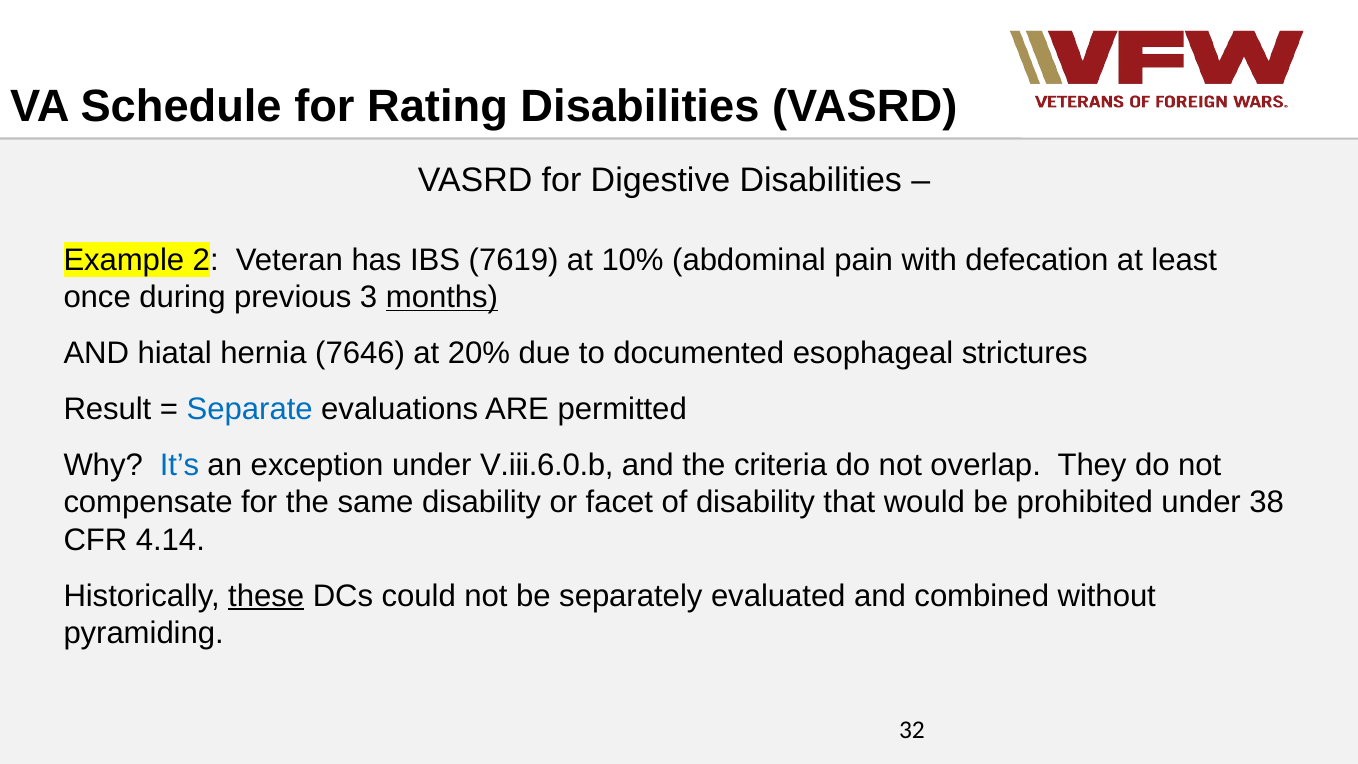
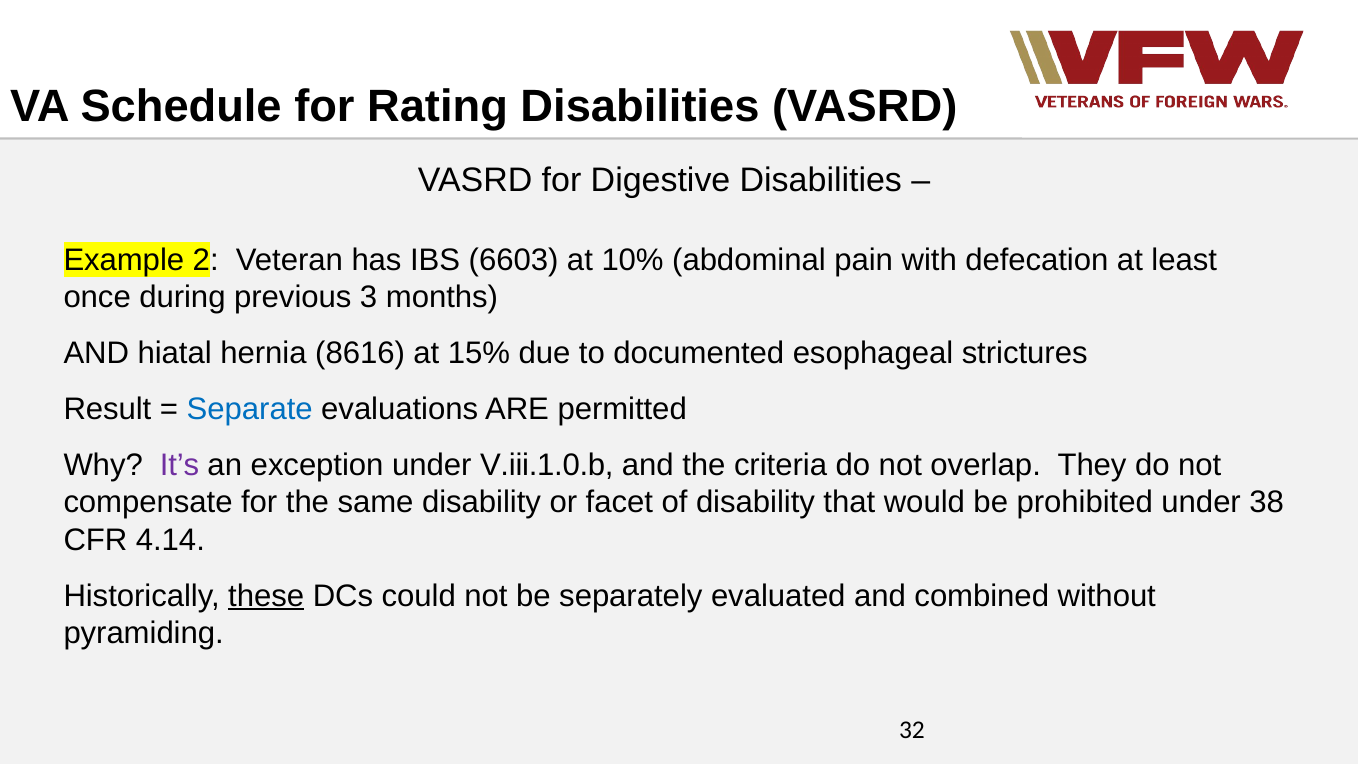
7619: 7619 -> 6603 (514, 260)
months underline: present -> none (442, 297)
7646: 7646 -> 8616 (360, 353)
20%: 20% -> 15% (479, 353)
It’s colour: blue -> purple (180, 465)
V.iii.6.0.b: V.iii.6.0.b -> V.iii.1.0.b (547, 465)
